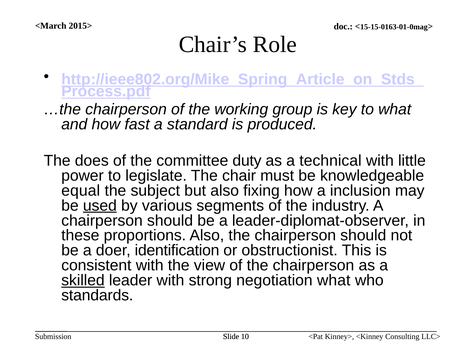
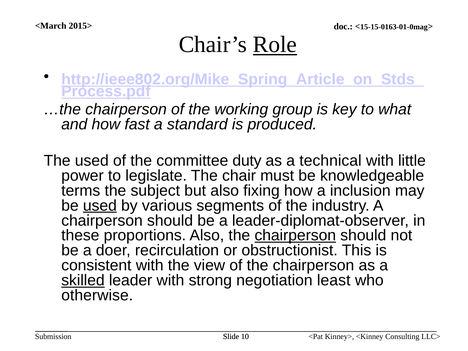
Role underline: none -> present (275, 45)
The does: does -> used (92, 161)
equal: equal -> terms (81, 191)
chairperson underline: none -> present (295, 236)
identification: identification -> recirculation (177, 250)
negotiation what: what -> least (334, 280)
standards: standards -> otherwise (97, 295)
